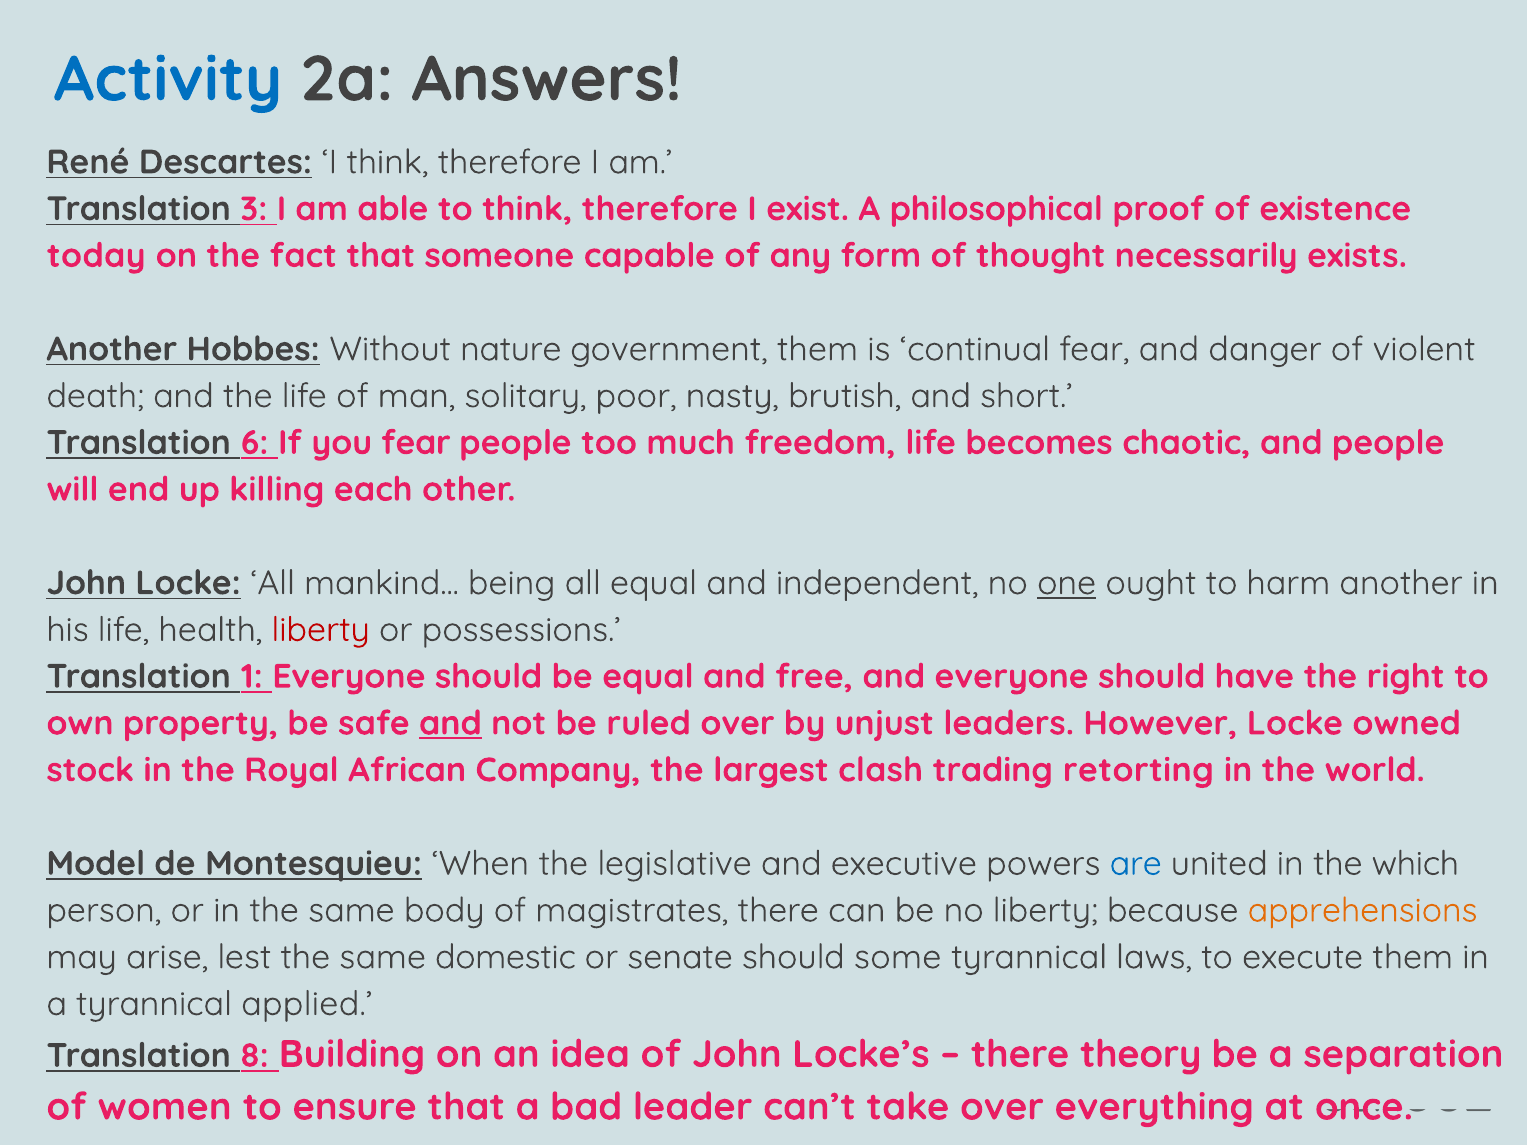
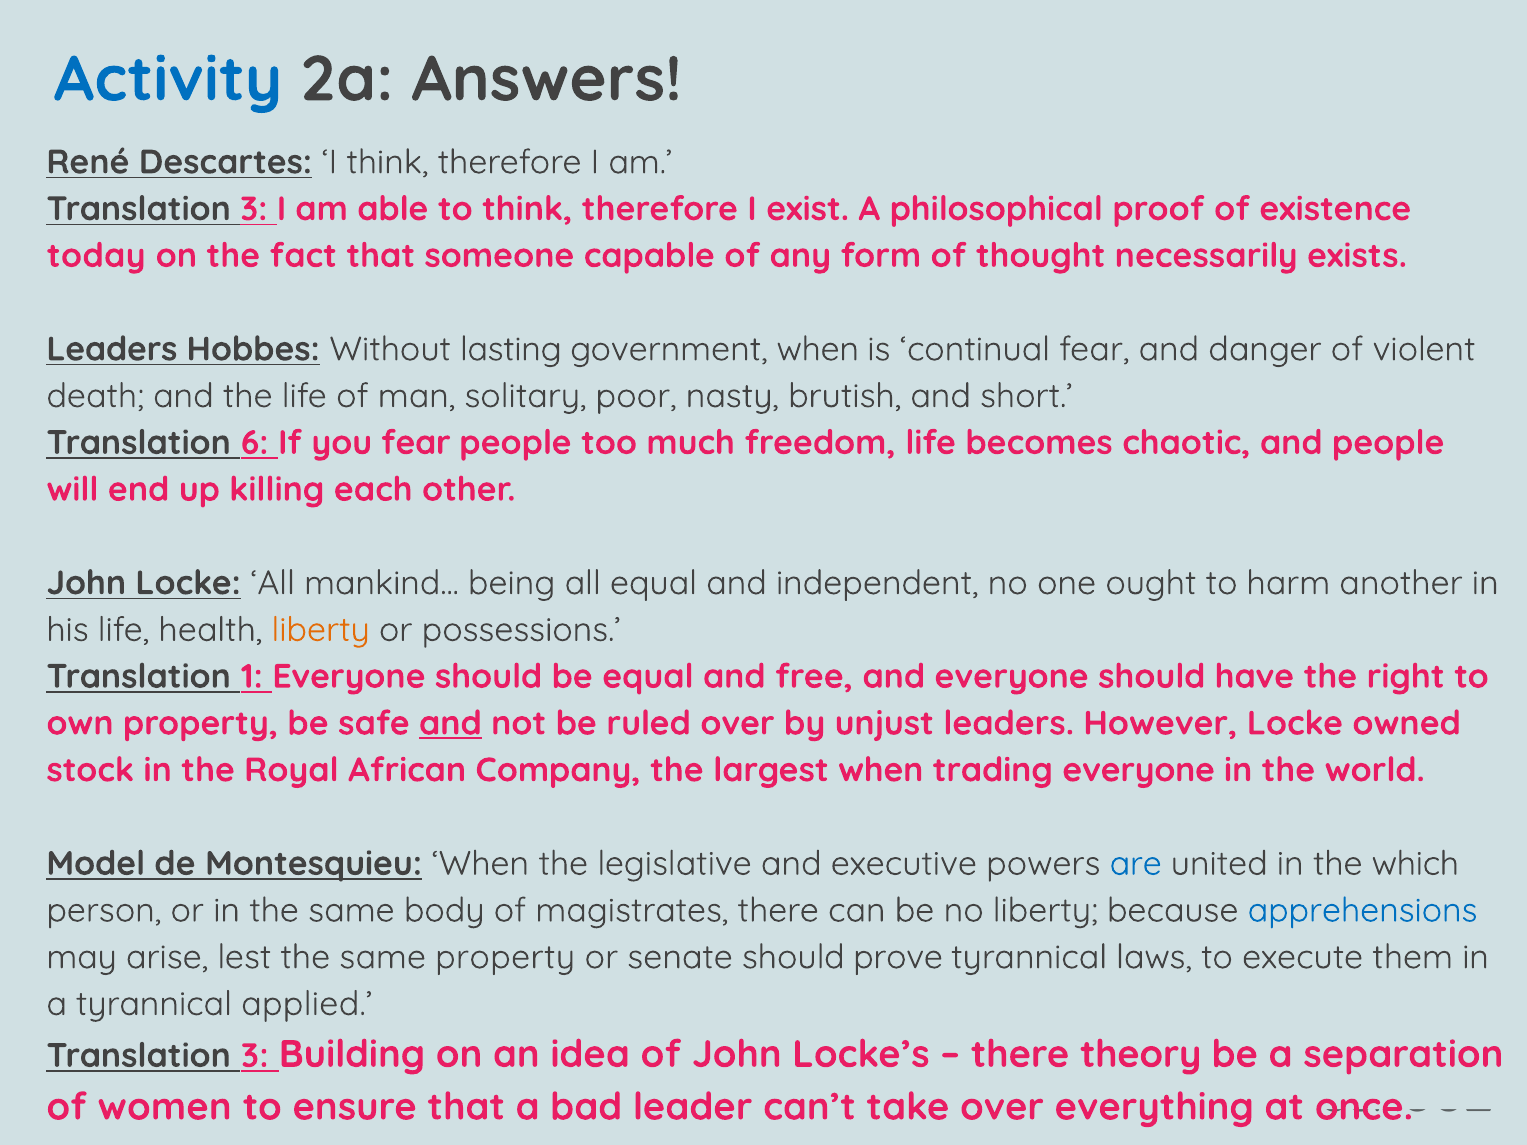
Another: Another -> Leaders (112, 349)
nature: nature -> lasting (511, 349)
government them: them -> when (818, 349)
one underline: present -> none (1067, 583)
liberty colour: red -> orange (321, 630)
largest clash: clash -> when (881, 770)
trading retorting: retorting -> everyone (1139, 770)
apprehensions colour: orange -> blue (1363, 911)
same domestic: domestic -> property (505, 957)
some: some -> prove (898, 957)
8: 8 -> 3 (255, 1056)
